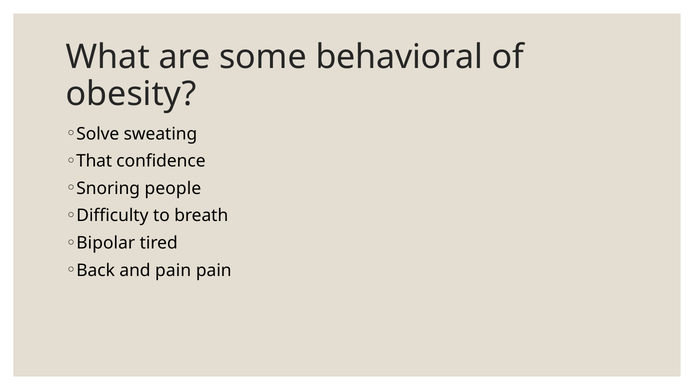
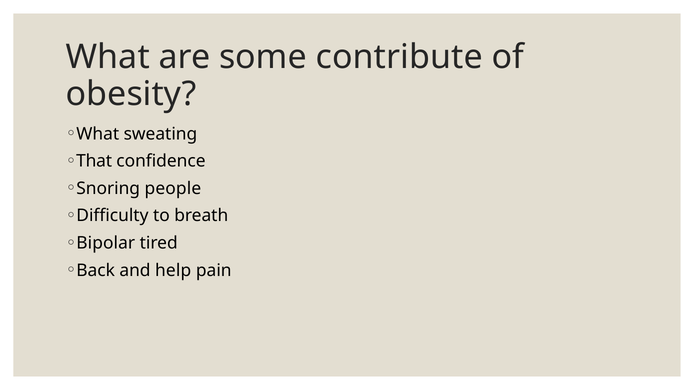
behavioral: behavioral -> contribute (399, 57)
Solve: Solve -> What (98, 134)
and pain: pain -> help (173, 271)
